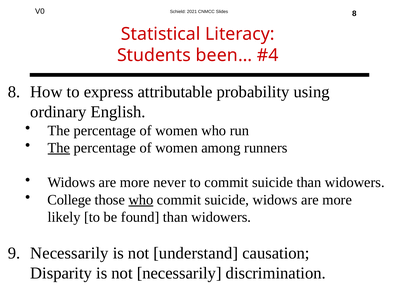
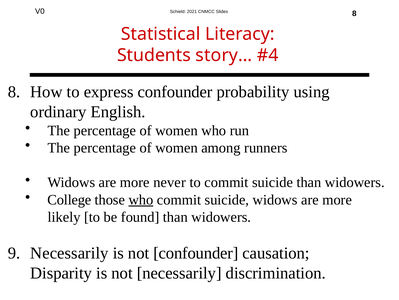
been…: been… -> story… (224, 55)
express attributable: attributable -> confounder (175, 92)
The underline: present -> none (59, 147)
not understand: understand -> confounder (196, 253)
